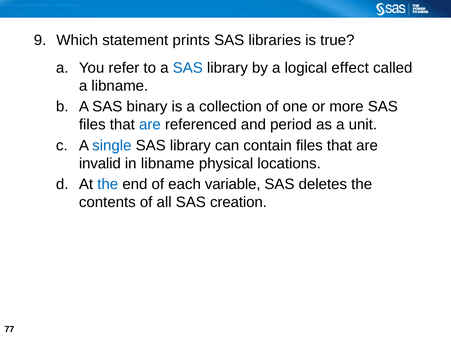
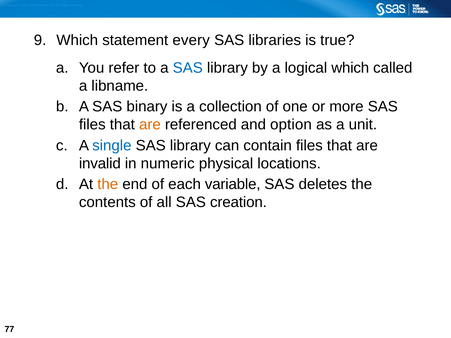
prints: prints -> every (191, 40)
logical effect: effect -> which (350, 68)
are colour: blue -> orange (150, 125)
period: period -> option (291, 125)
in libname: libname -> numeric (168, 164)
the colour: blue -> orange (108, 184)
